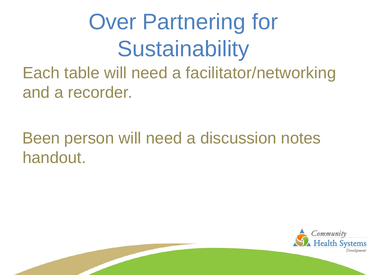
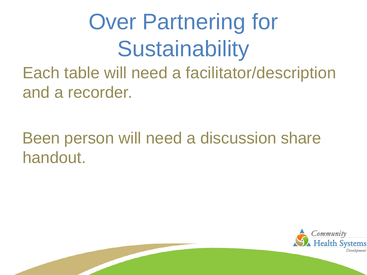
facilitator/networking: facilitator/networking -> facilitator/description (261, 73)
notes: notes -> share (301, 138)
